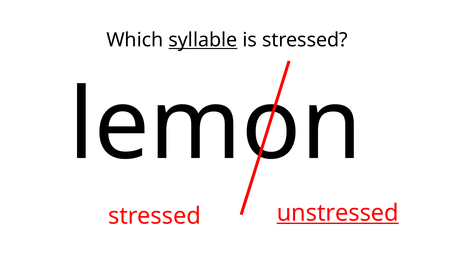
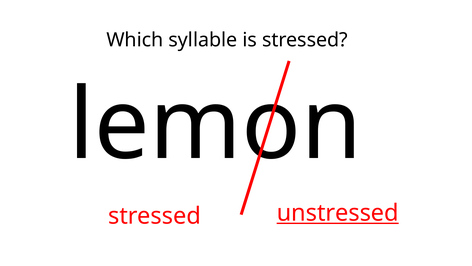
syllable underline: present -> none (203, 40)
